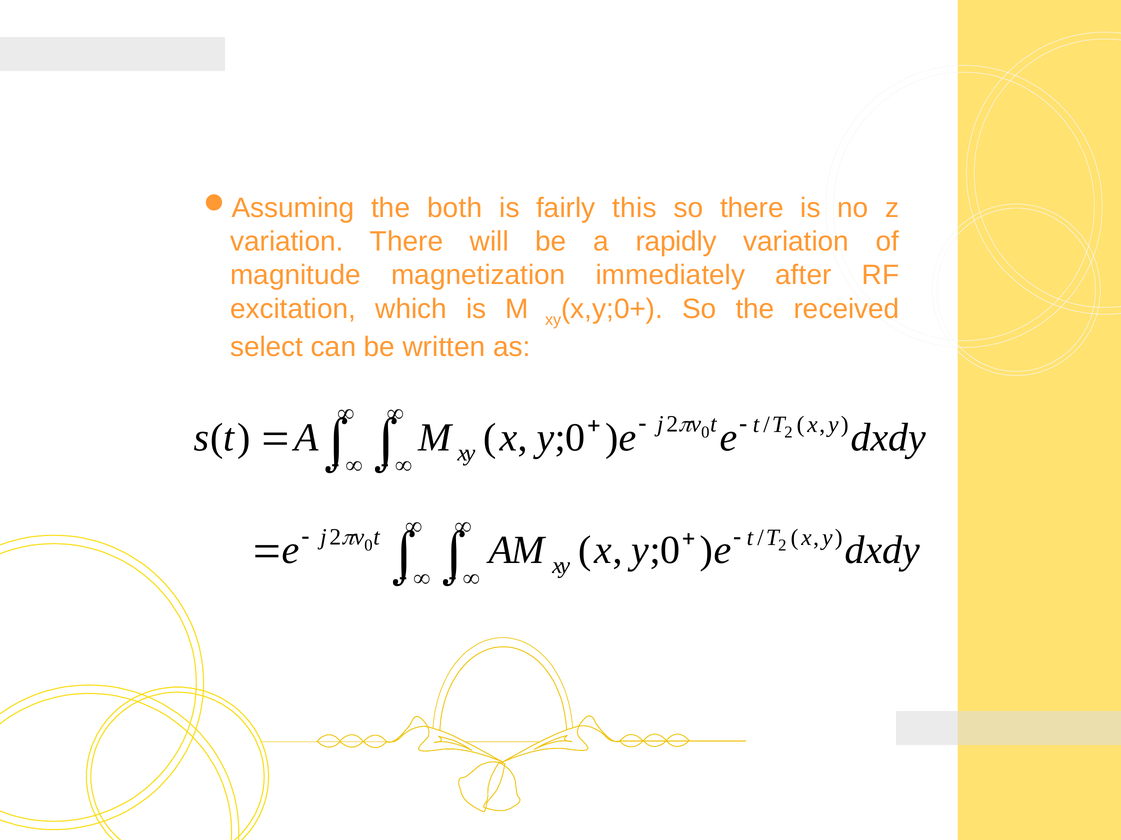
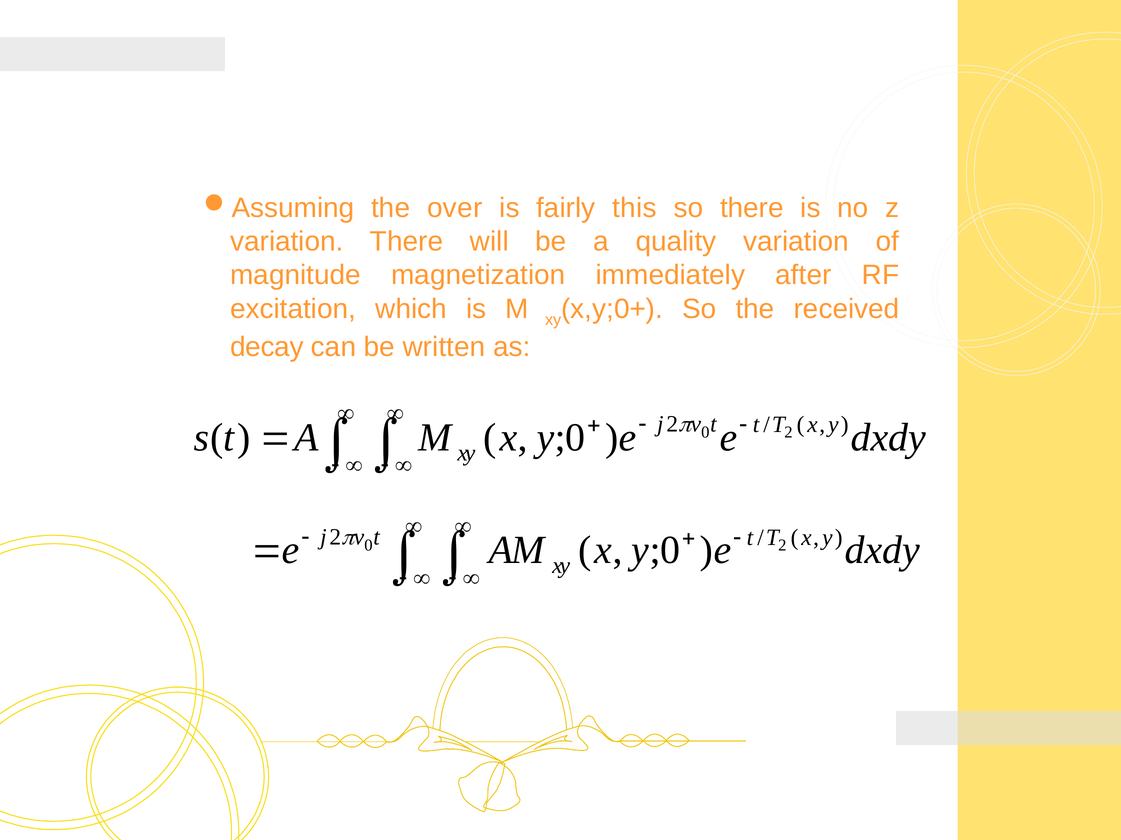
both: both -> over (455, 208)
rapidly: rapidly -> quality (676, 242)
select: select -> decay (267, 347)
